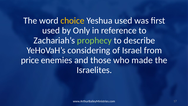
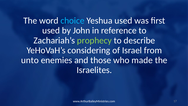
choice colour: yellow -> light blue (72, 21)
Only: Only -> John (82, 30)
price: price -> unto (30, 60)
